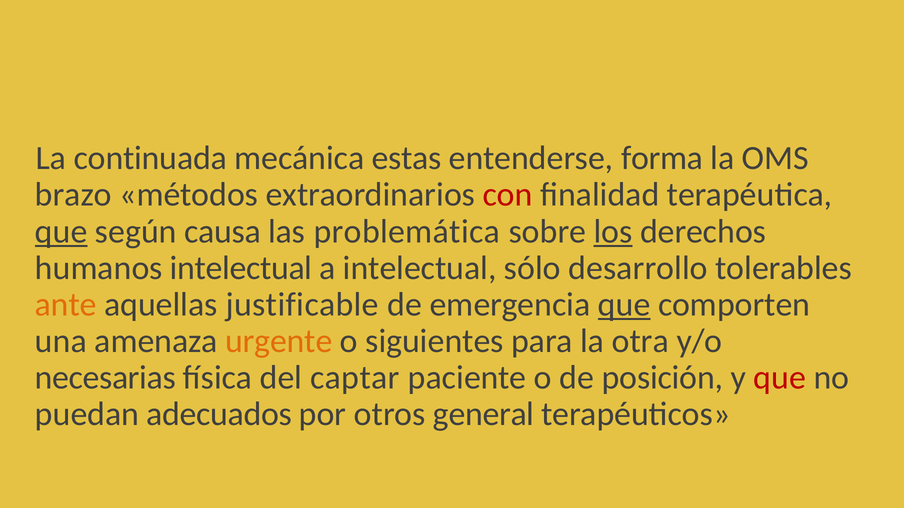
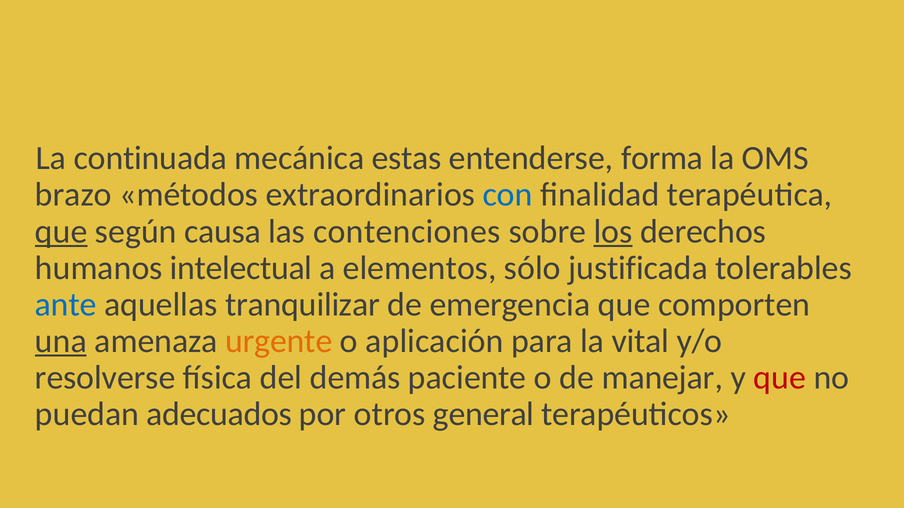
con colour: red -> blue (508, 195)
problemática: problemática -> contenciones (407, 232)
a intelectual: intelectual -> elementos (420, 268)
desarrollo: desarrollo -> justificada (638, 268)
ante colour: orange -> blue (66, 305)
justificable: justificable -> tranquilizar (303, 305)
que underline: present -> none (624, 305)
una underline: none -> present (61, 341)
siguientes: siguientes -> aplicación (434, 341)
otra: otra -> vital (640, 341)
necesarias: necesarias -> resolverse (105, 378)
captar: captar -> demás (355, 378)
posición: posición -> manejar (662, 378)
